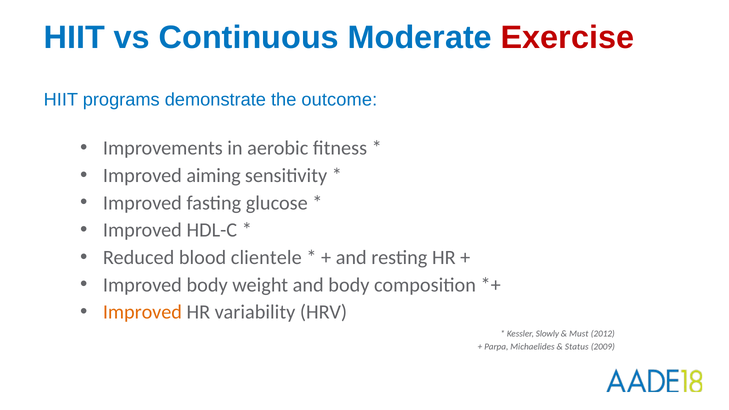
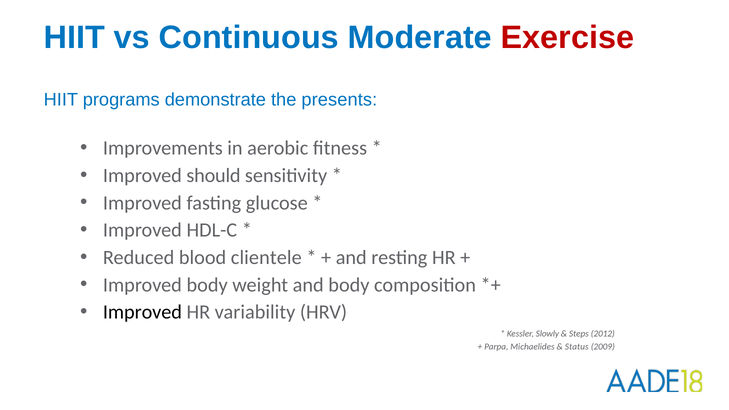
outcome: outcome -> presents (339, 100)
aiming: aiming -> should (214, 176)
Improved colour: orange -> black (142, 313)
Must: Must -> Steps (579, 334)
